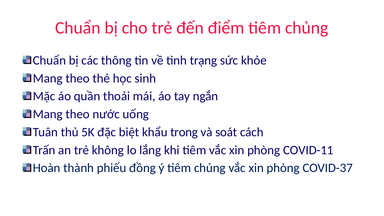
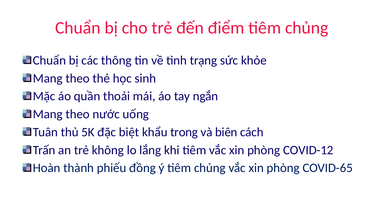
soát: soát -> biên (226, 132)
COVID-11: COVID-11 -> COVID-12 (308, 150)
COVID-37: COVID-37 -> COVID-65 (328, 168)
